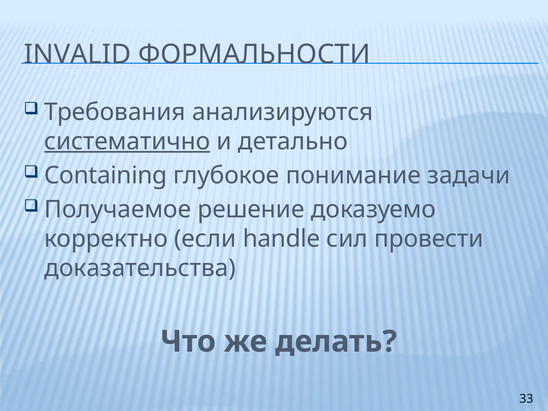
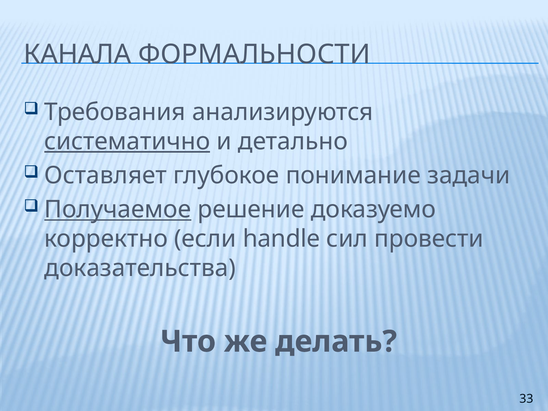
INVALID: INVALID -> КАНАЛА (77, 54)
Containing: Containing -> Оставляет (106, 175)
Получаемое underline: none -> present (118, 210)
